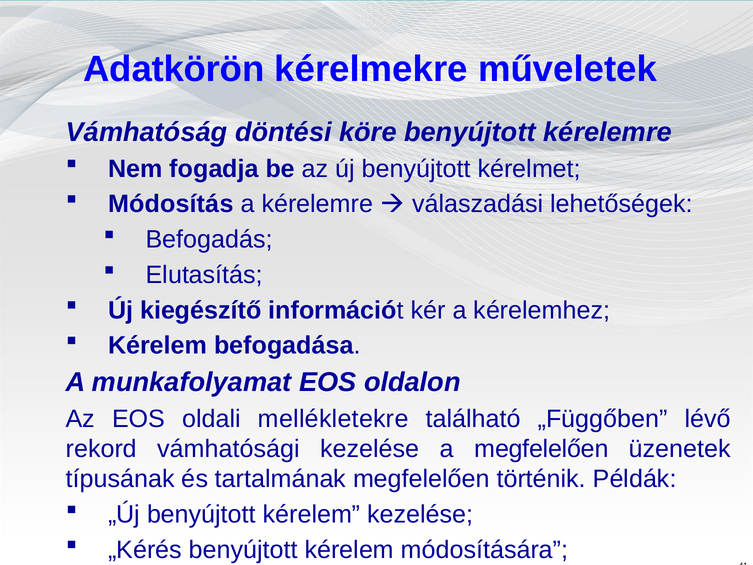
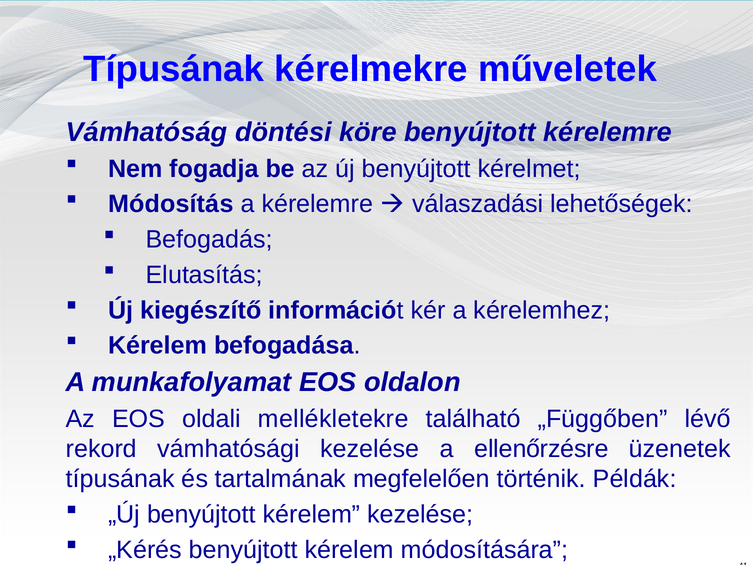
Adatkörön: Adatkörön -> Típusának (174, 69)
a megfelelően: megfelelően -> ellenőrzésre (541, 449)
